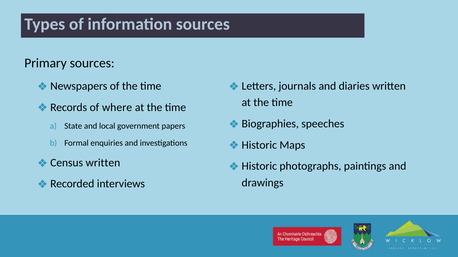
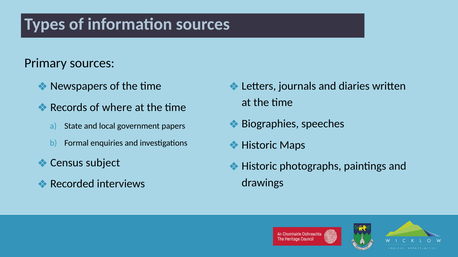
written: written -> subject (103, 163)
